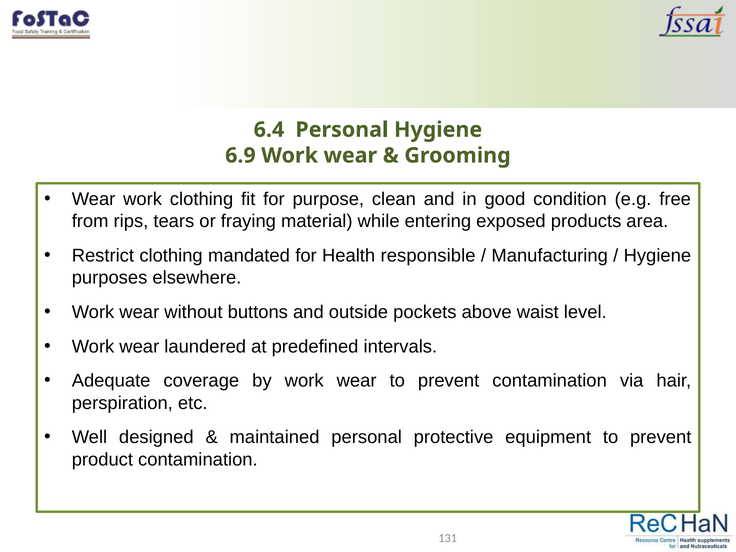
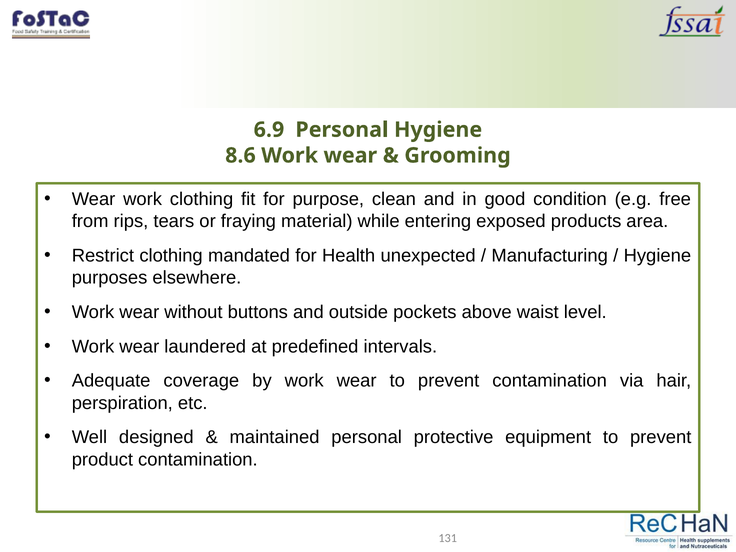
6.4: 6.4 -> 6.9 (269, 130)
6.9: 6.9 -> 8.6 (240, 156)
responsible: responsible -> unexpected (428, 256)
